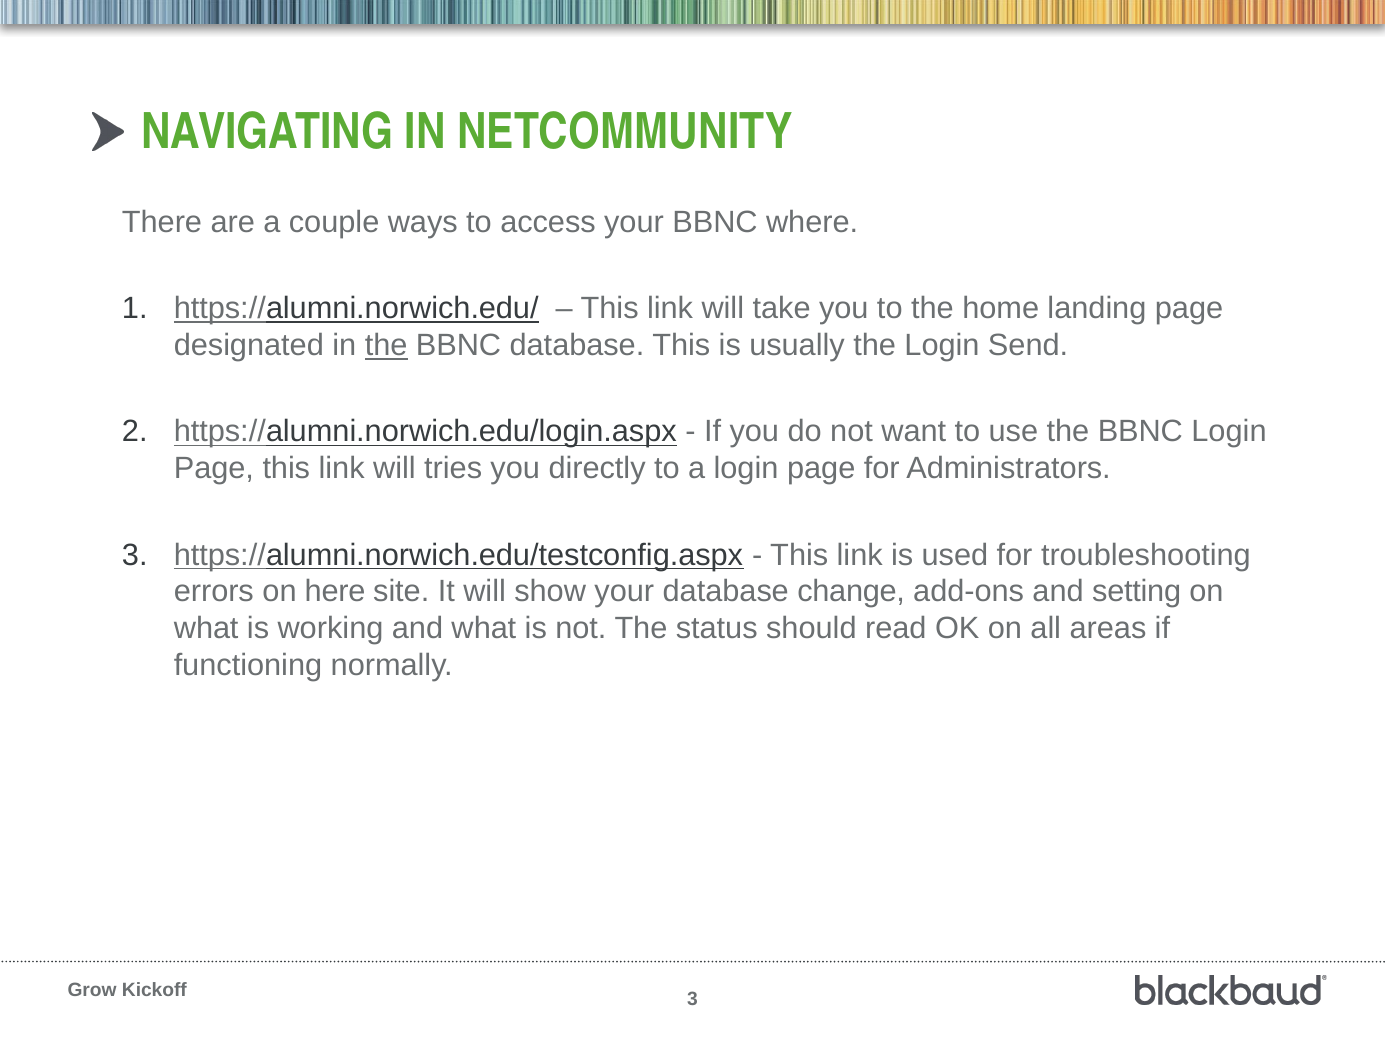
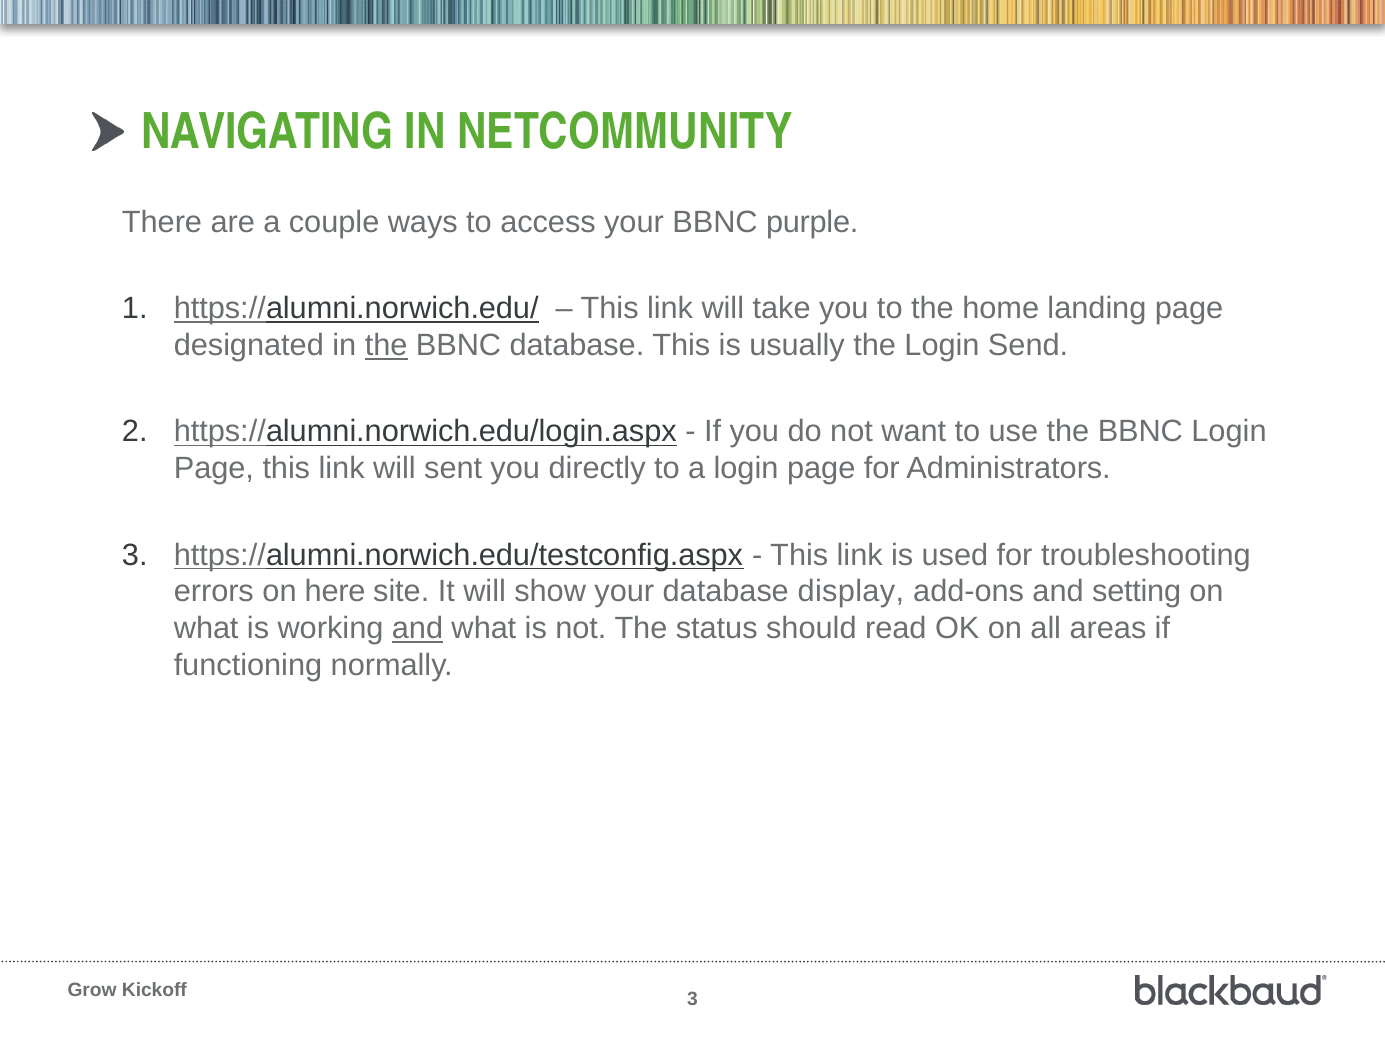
where: where -> purple (812, 222)
tries: tries -> sent (453, 469)
change: change -> display (851, 592)
and underline: none -> present (418, 629)
